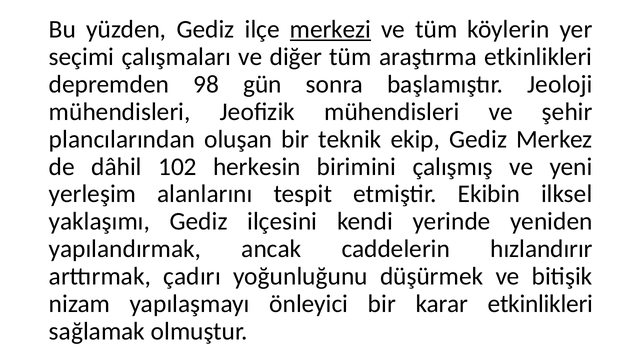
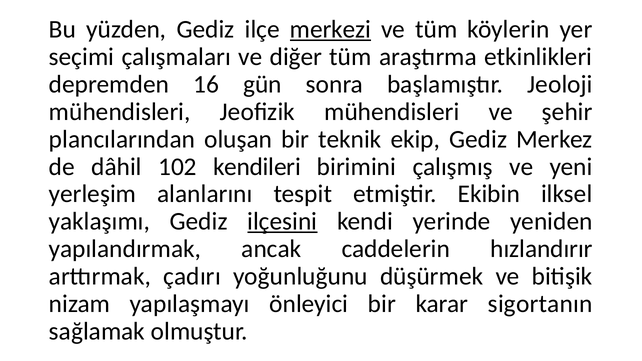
98: 98 -> 16 (206, 84)
herkesin: herkesin -> kendileri (257, 167)
ilçesini underline: none -> present (282, 222)
karar etkinlikleri: etkinlikleri -> sigortanın (540, 304)
